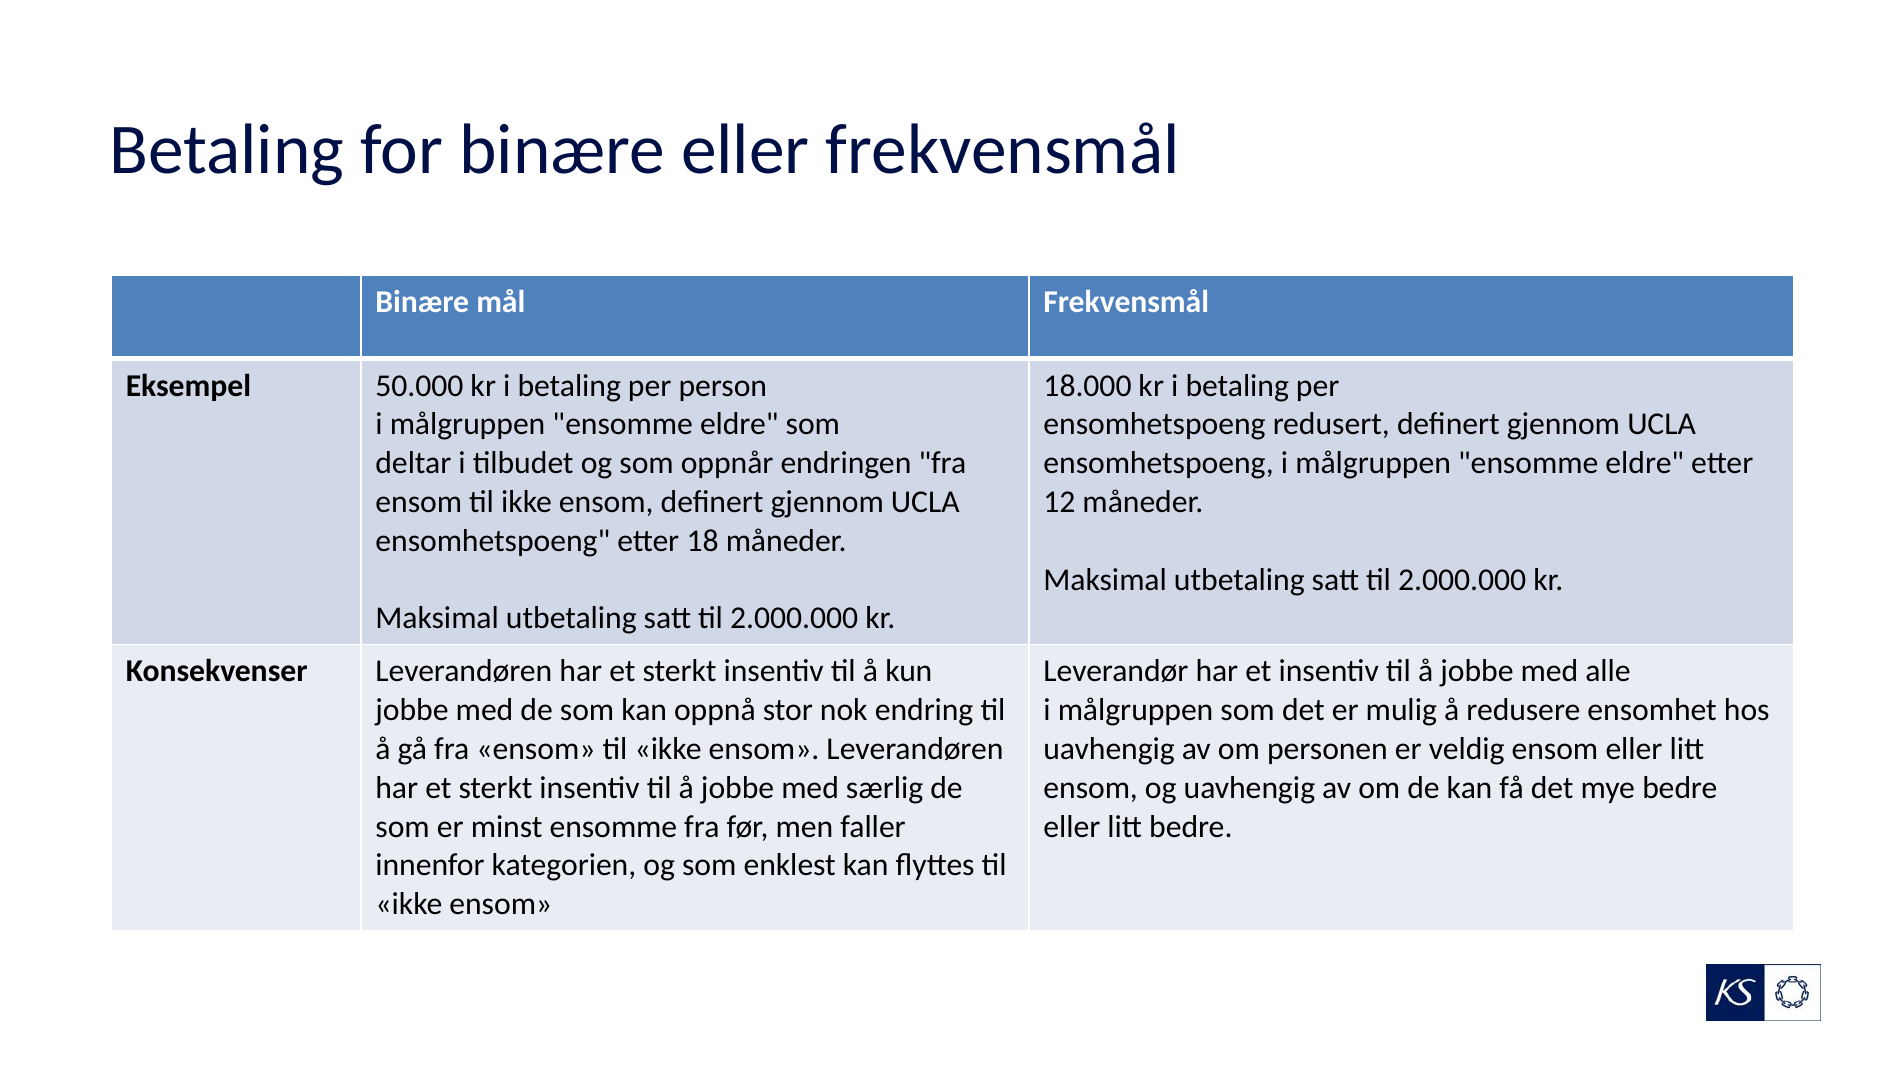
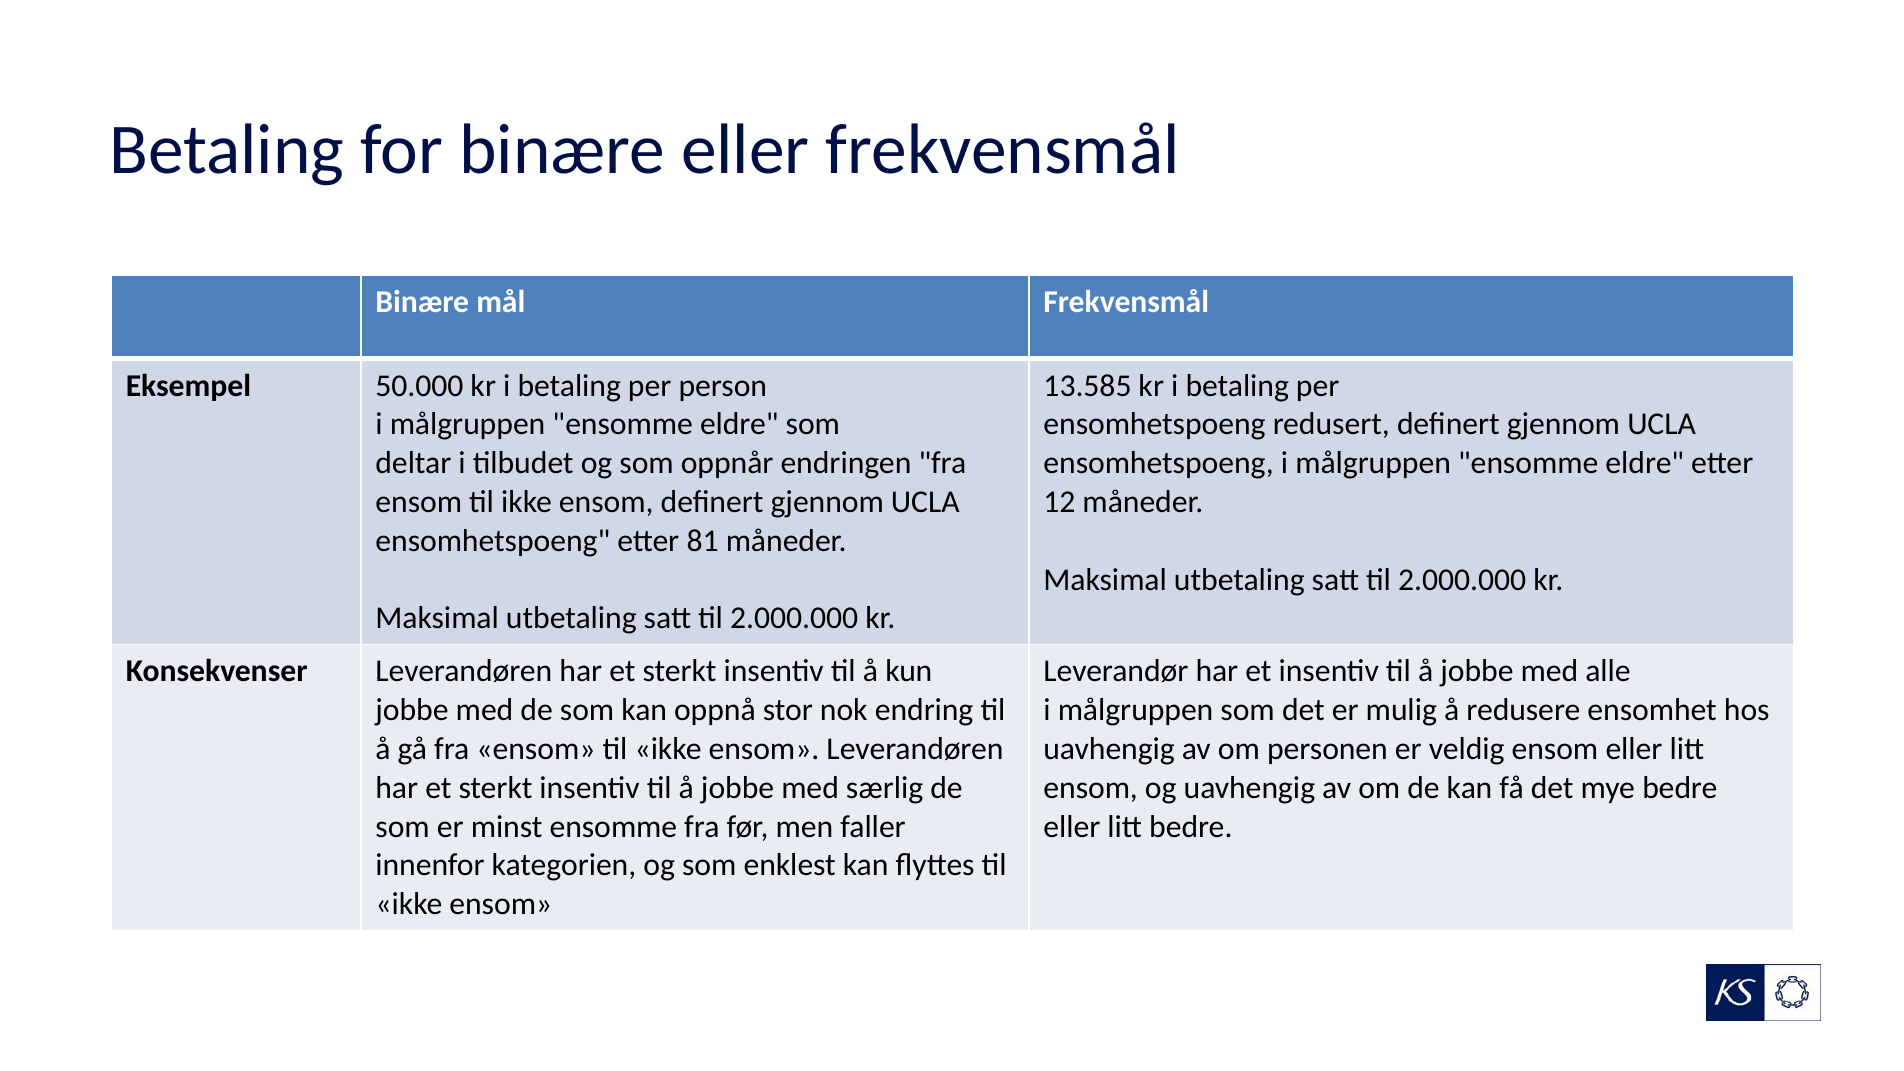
18.000: 18.000 -> 13.585 (1088, 386)
18: 18 -> 81 (703, 541)
